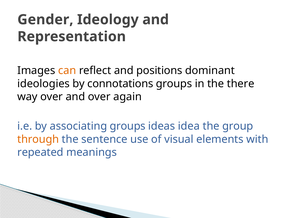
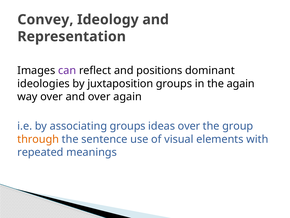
Gender: Gender -> Convey (45, 20)
can colour: orange -> purple (67, 70)
connotations: connotations -> juxtaposition (120, 83)
the there: there -> again (241, 83)
ideas idea: idea -> over (189, 126)
